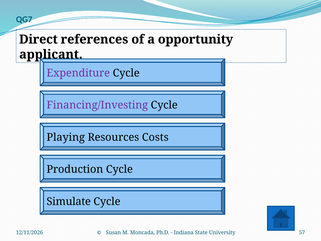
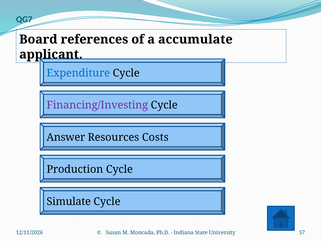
Direct: Direct -> Board (38, 39)
opportunity: opportunity -> accumulate (195, 39)
Expenditure colour: purple -> blue (78, 73)
Playing: Playing -> Answer (66, 137)
